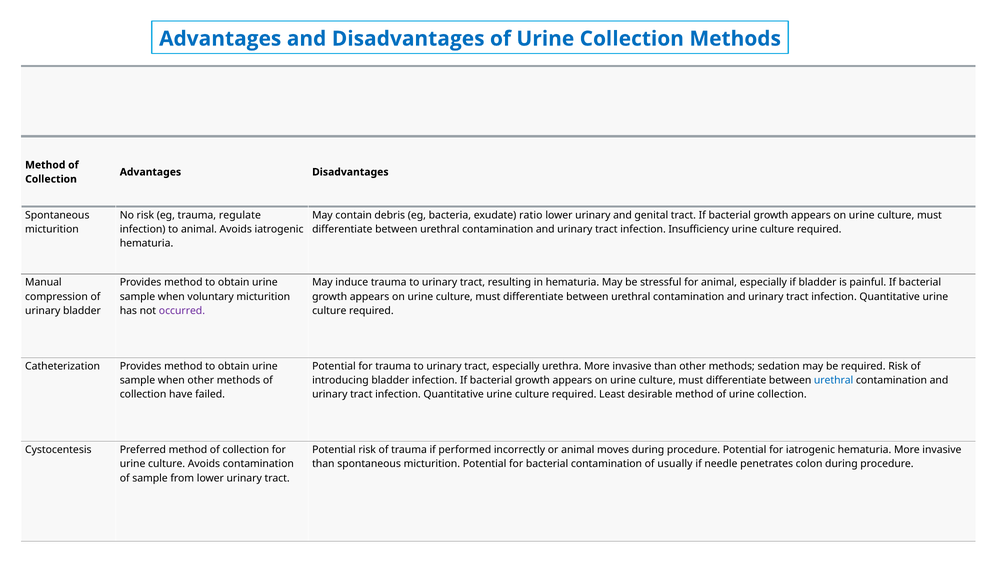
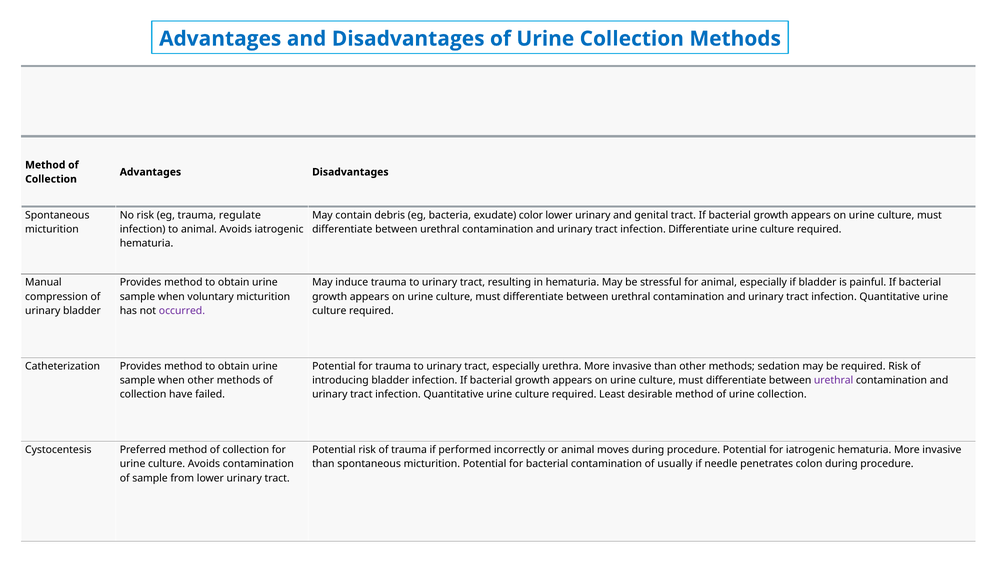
ratio: ratio -> color (531, 215)
infection Insufficiency: Insufficiency -> Differentiate (699, 230)
urethral colour: blue -> purple (834, 381)
